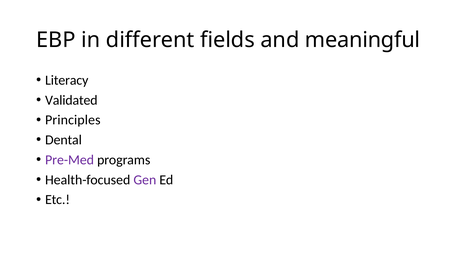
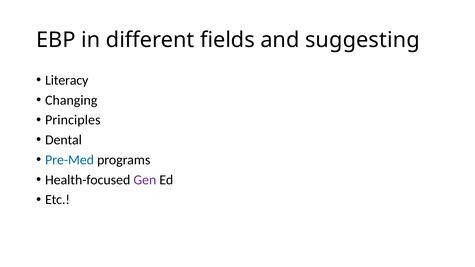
meaningful: meaningful -> suggesting (362, 40)
Validated: Validated -> Changing (71, 100)
Pre-Med colour: purple -> blue (70, 160)
